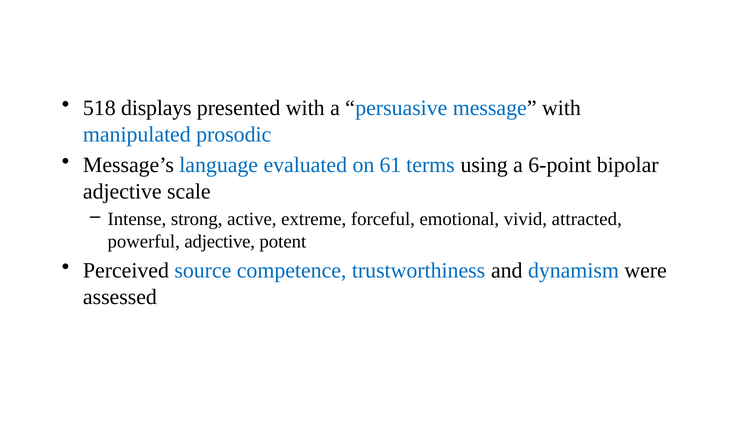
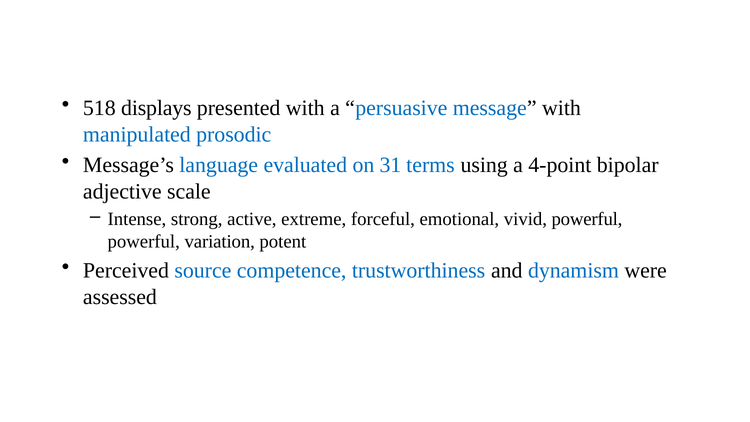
61: 61 -> 31 (390, 165)
6-point: 6-point -> 4-point (560, 165)
vivid attracted: attracted -> powerful (587, 219)
powerful adjective: adjective -> variation (220, 242)
